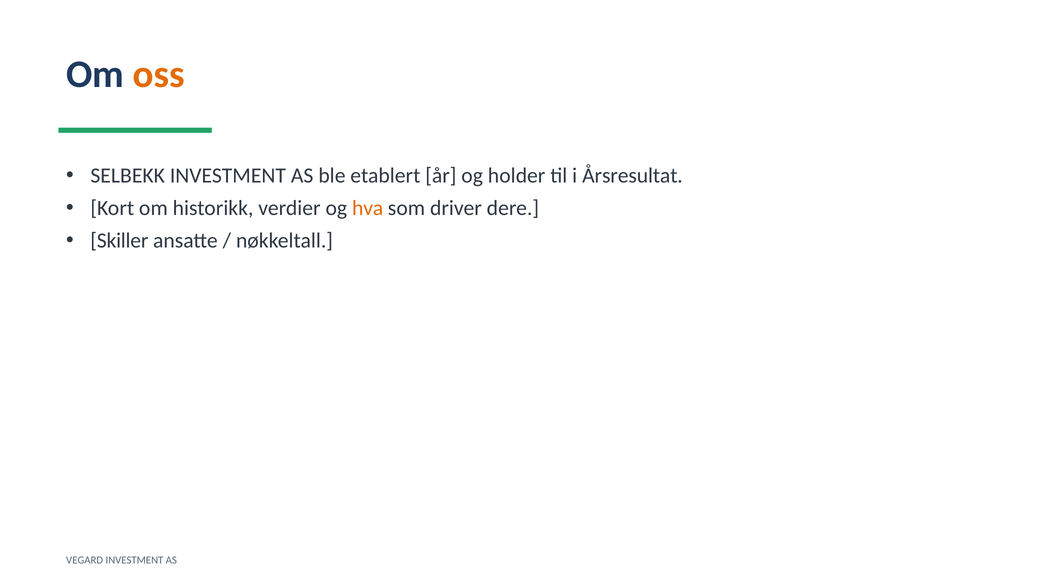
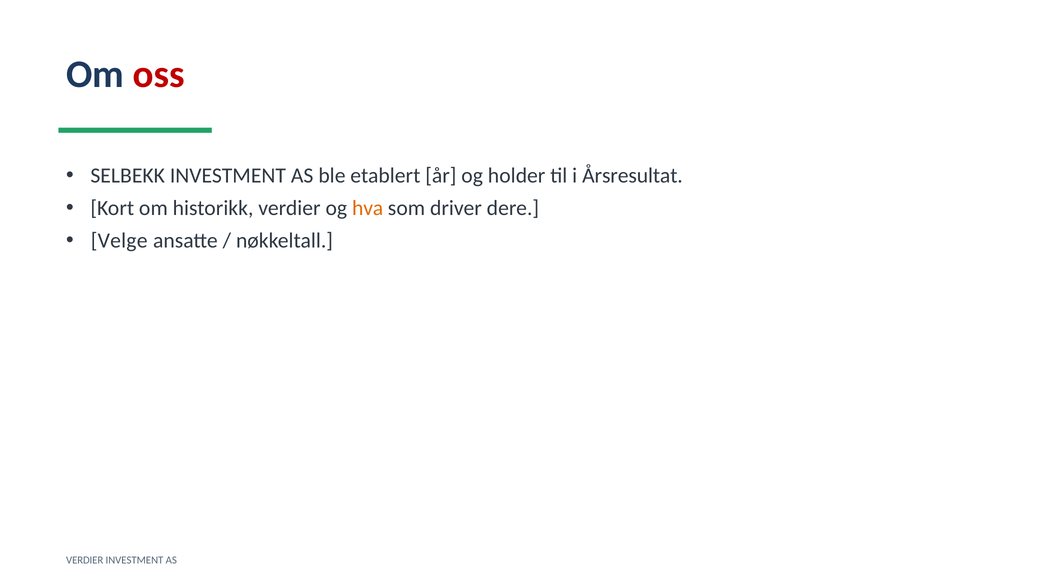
oss colour: orange -> red (159, 74)
Skiller: Skiller -> Velge (119, 241)
VEGARD: VEGARD -> VERDIER (85, 561)
